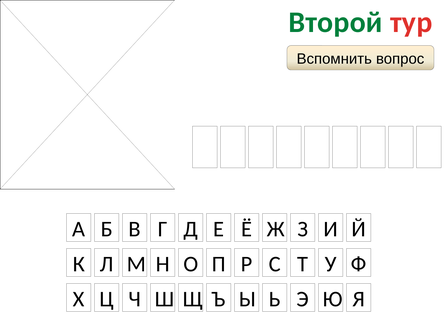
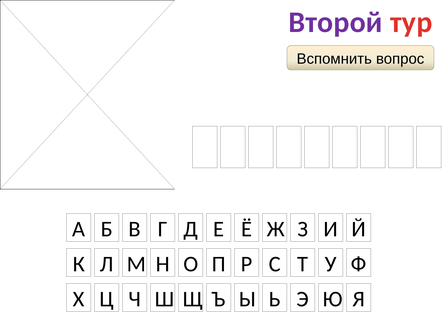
Второй colour: green -> purple (336, 22)
